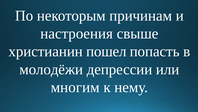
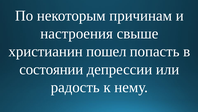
молодёжи: молодёжи -> состоянии (51, 69)
многим: многим -> радость (75, 87)
